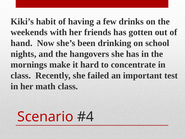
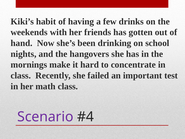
Scenario colour: red -> purple (45, 117)
